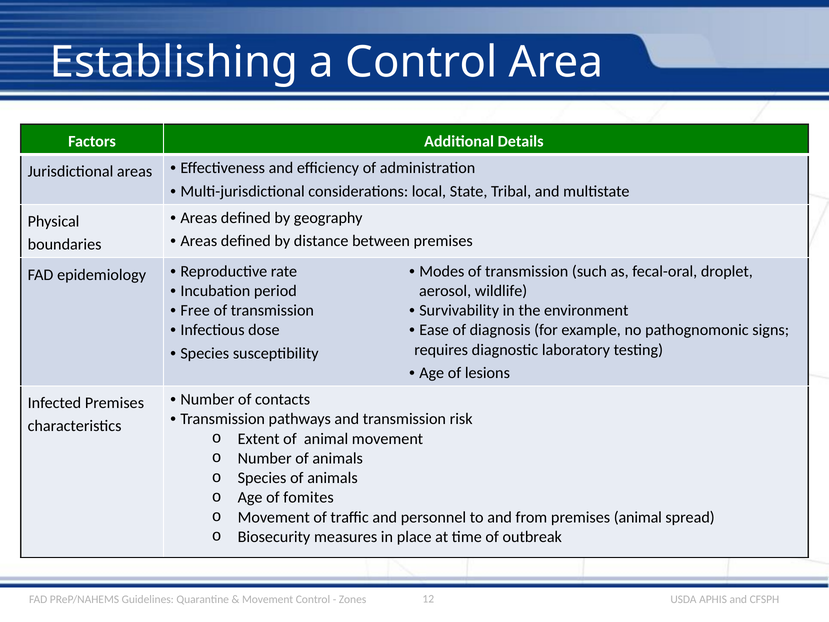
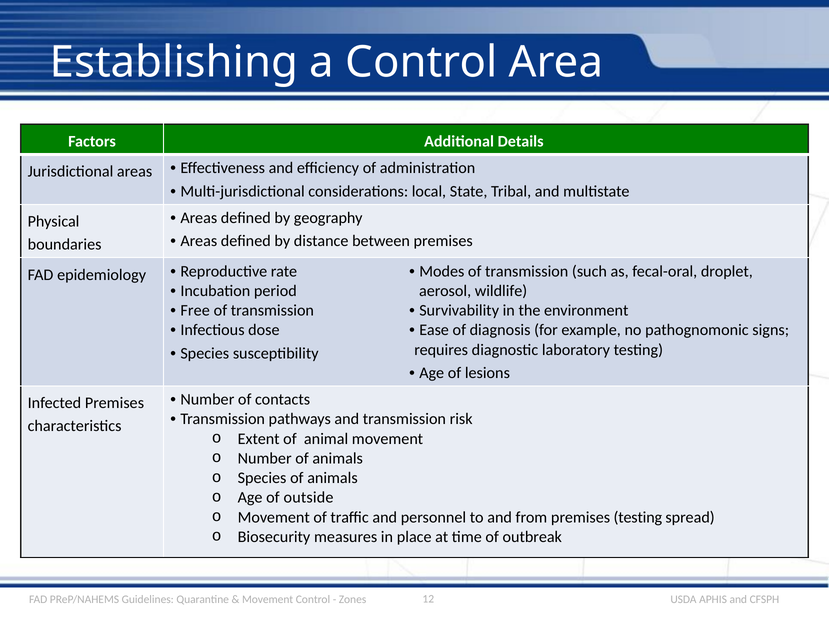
fomites: fomites -> outside (308, 497)
premises animal: animal -> testing (638, 517)
